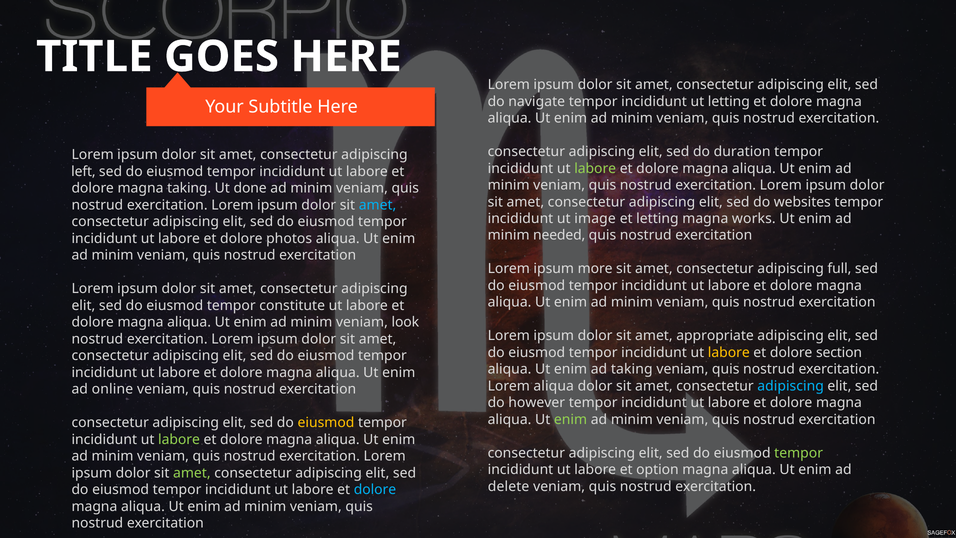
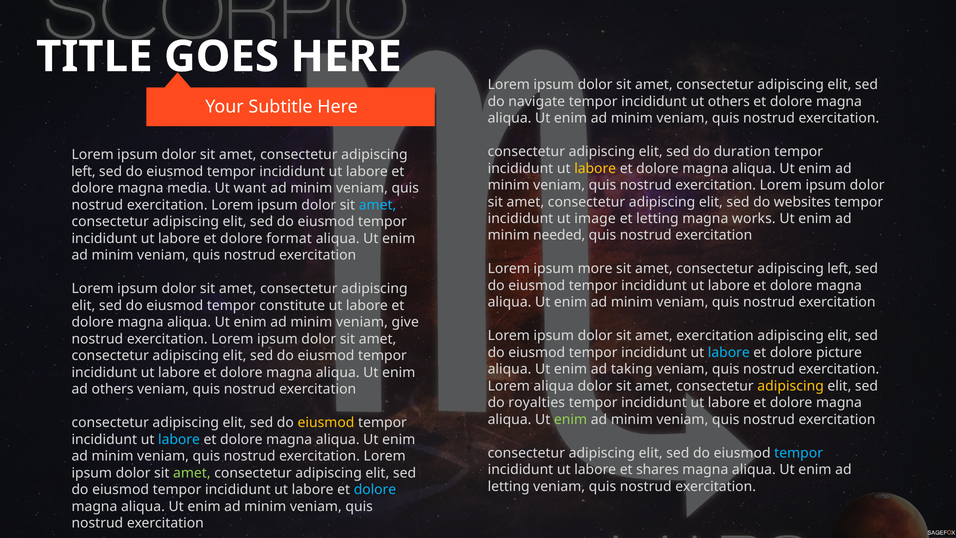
ut letting: letting -> others (729, 101)
labore colour: light green -> yellow (595, 168)
magna taking: taking -> media (189, 188)
done: done -> want (250, 188)
photos: photos -> format (289, 238)
full: full -> left (840, 269)
look: look -> give (405, 322)
amet appropriate: appropriate -> exercitation (715, 336)
labore colour: yellow -> light blue (729, 352)
section: section -> picture (839, 352)
adipiscing colour: light blue -> yellow (791, 386)
ad online: online -> others (113, 389)
however: however -> royalties (537, 403)
labore colour: light green -> light blue (179, 439)
tempor colour: light green -> light blue (799, 453)
option: option -> shares (658, 470)
delete: delete -> letting (509, 486)
